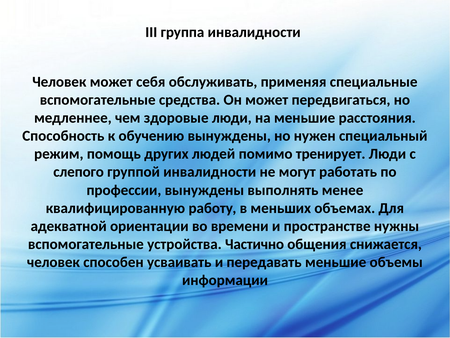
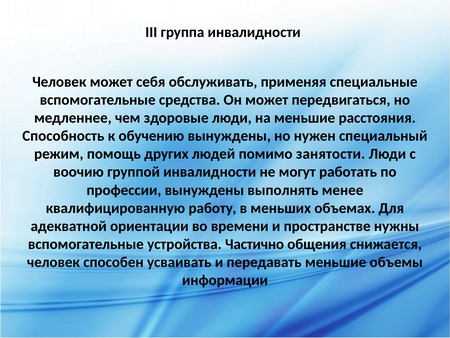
тренирует: тренирует -> занятости (331, 154)
слепого: слепого -> воочию (78, 172)
